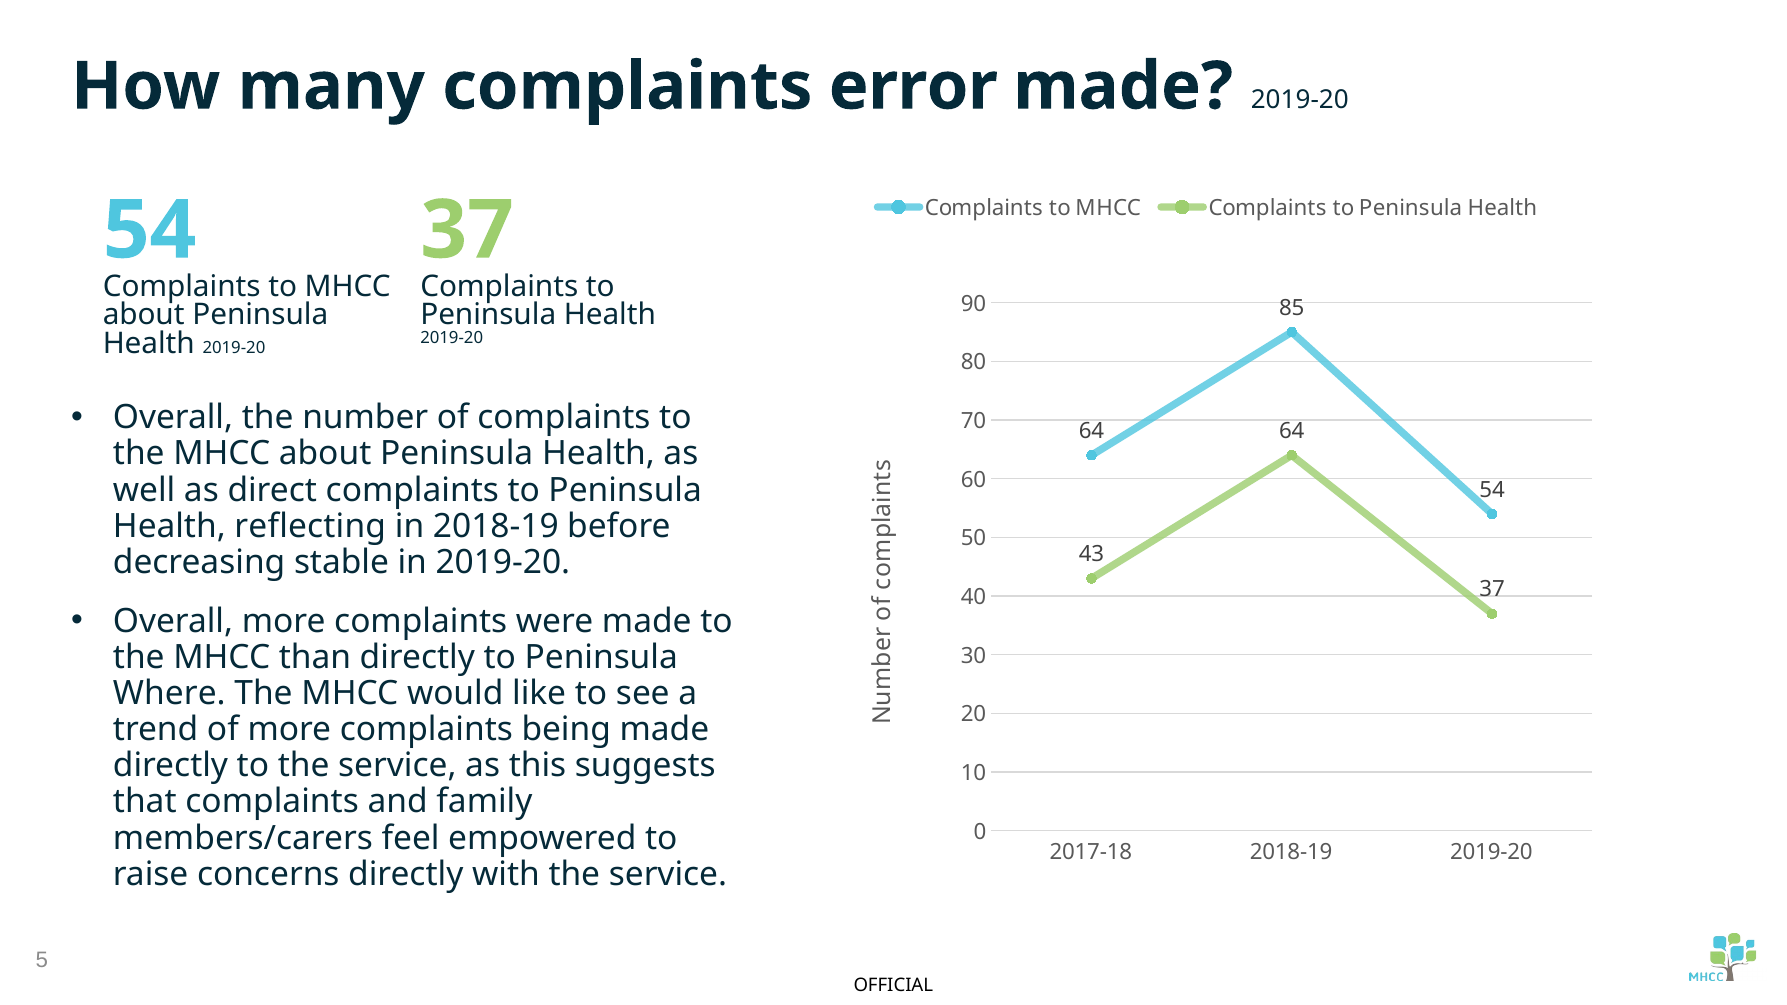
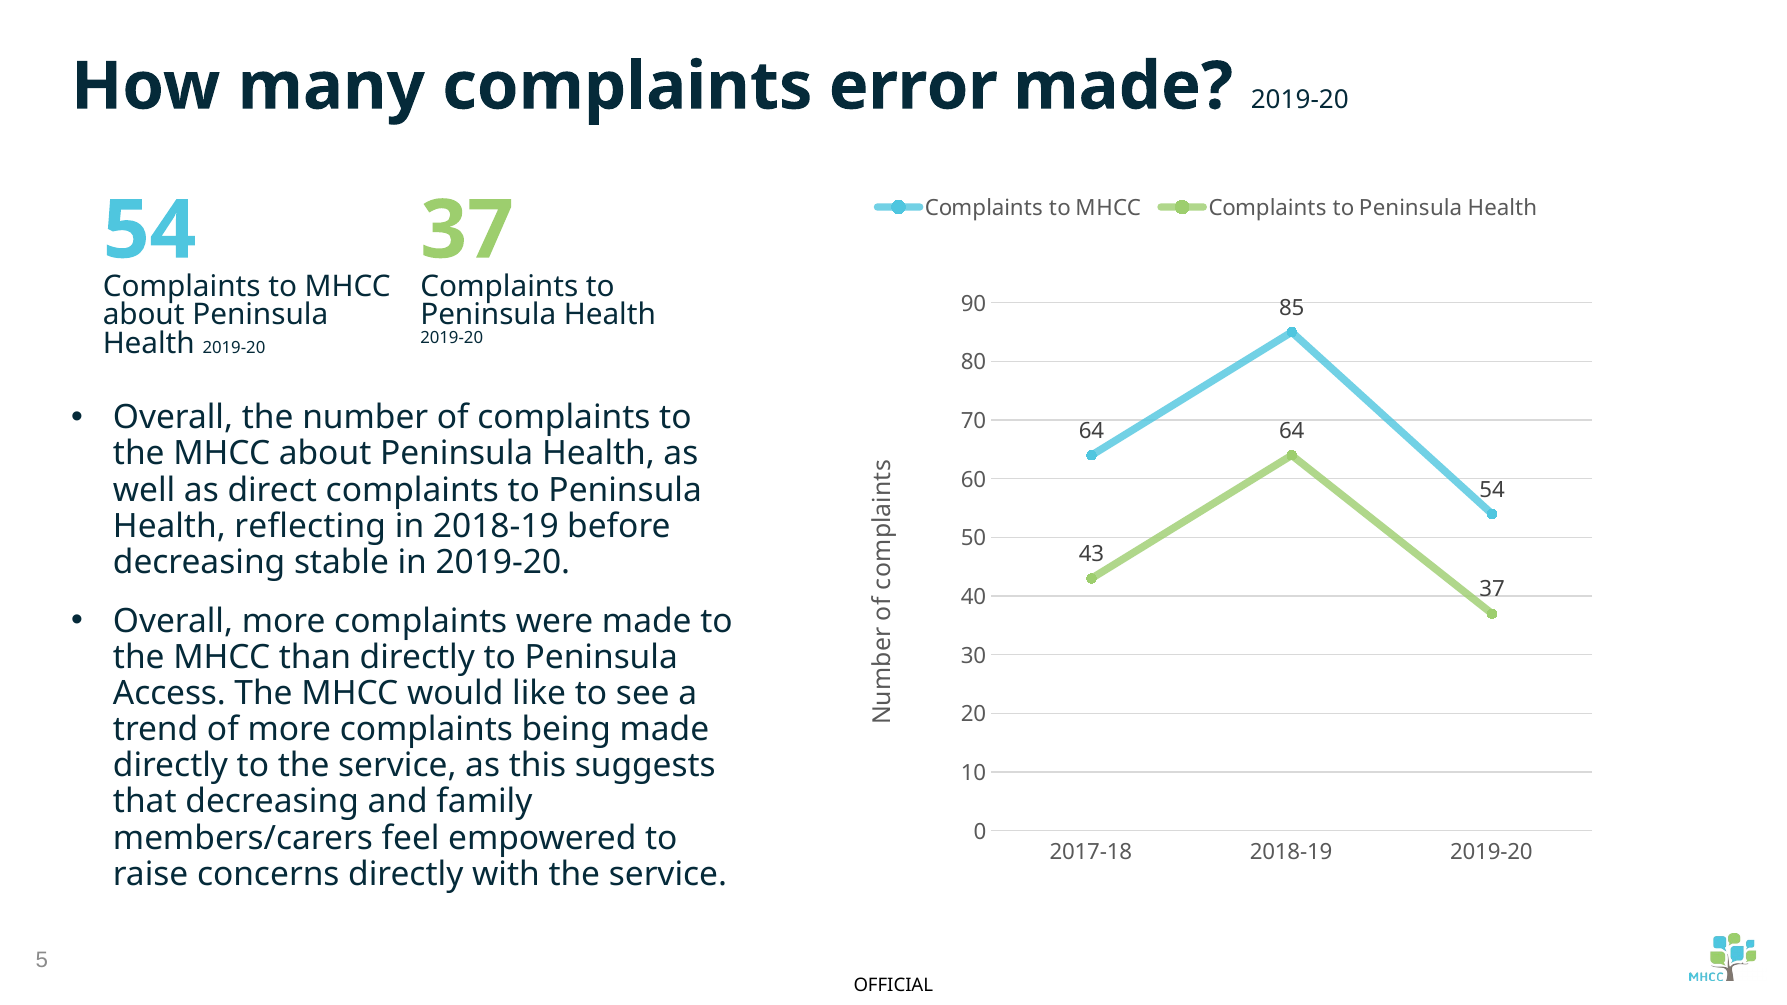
Where: Where -> Access (169, 693)
that complaints: complaints -> decreasing (272, 802)
